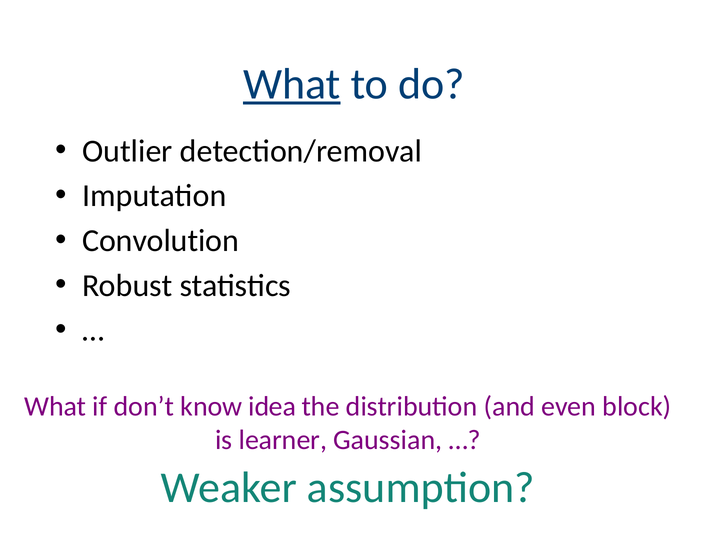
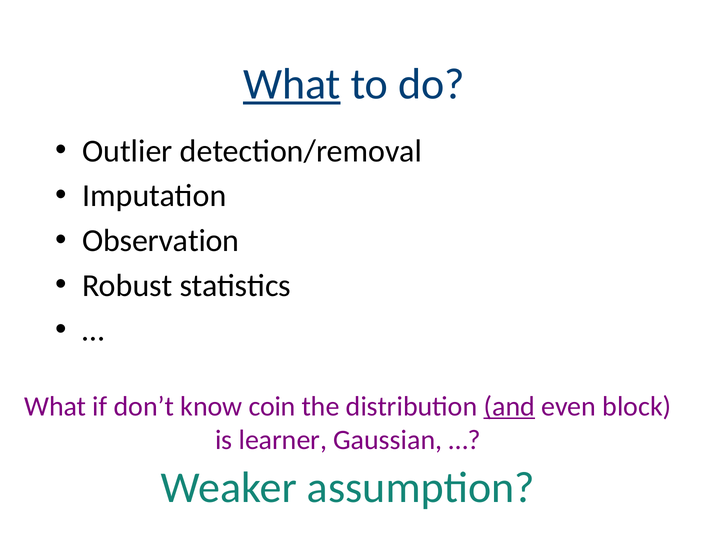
Convolution: Convolution -> Observation (161, 241)
idea: idea -> coin (272, 406)
and underline: none -> present (509, 406)
